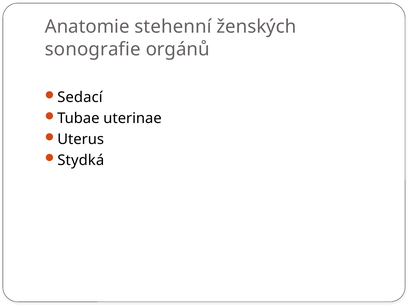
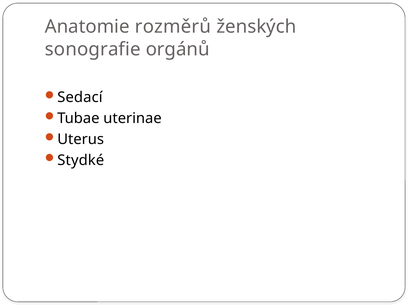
stehenní: stehenní -> rozměrů (173, 27)
Stydká: Stydká -> Stydké (81, 160)
